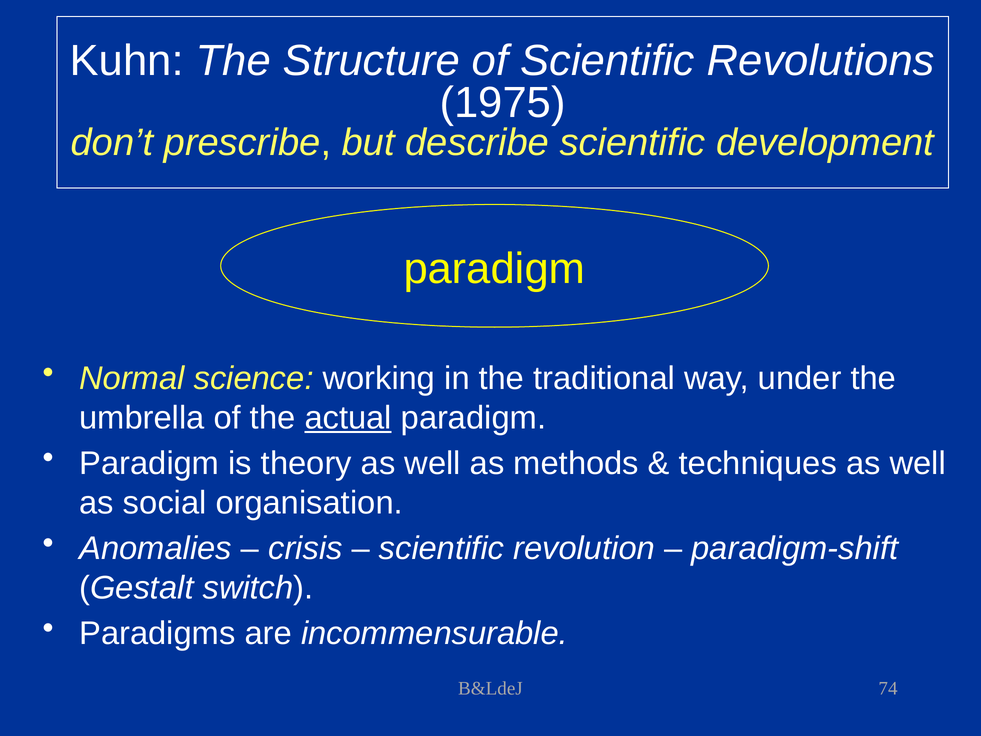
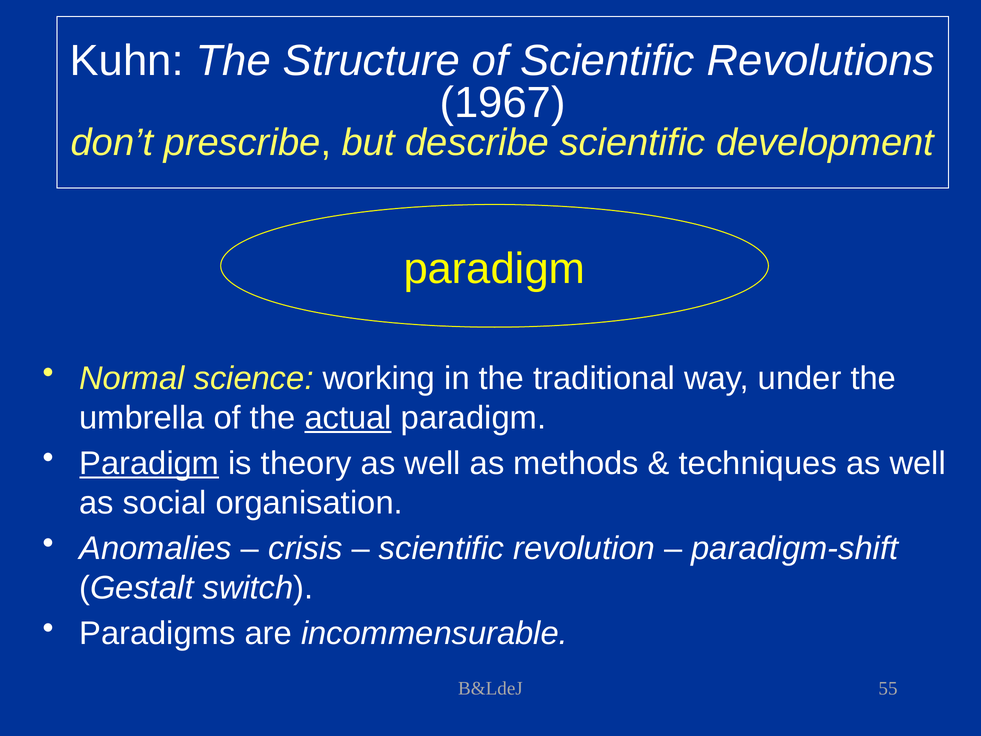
1975: 1975 -> 1967 (503, 103)
Paradigm underline: none -> present (149, 463)
74: 74 -> 55 (888, 688)
